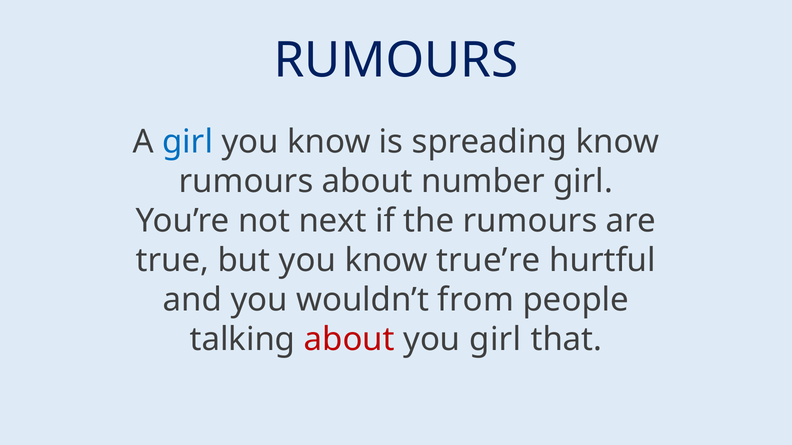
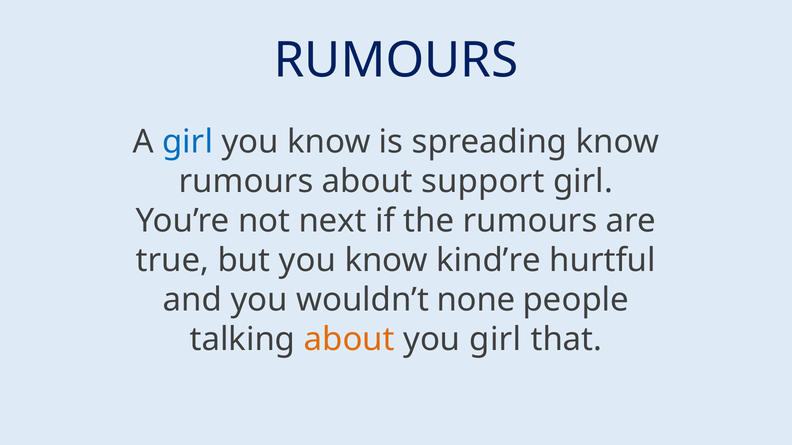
number: number -> support (483, 182)
true’re: true’re -> kind’re (489, 261)
from: from -> none (476, 300)
about colour: red -> orange (349, 340)
